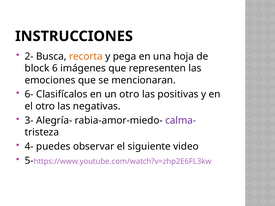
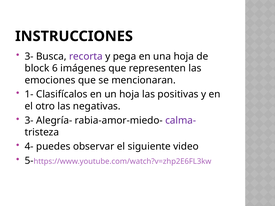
2-: 2- -> 3- (29, 56)
recorta colour: orange -> purple (86, 56)
6-: 6- -> 1- (29, 94)
un otro: otro -> hoja (129, 94)
